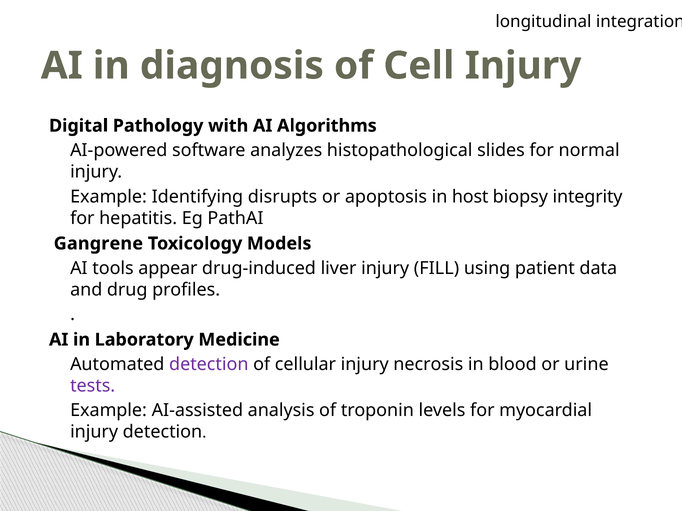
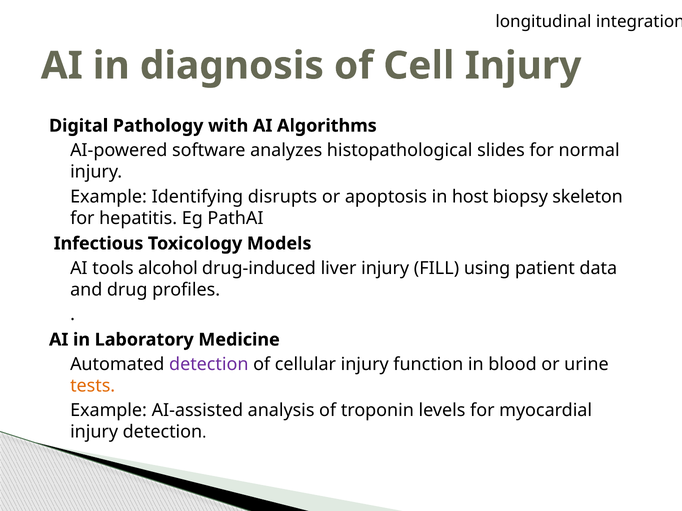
integrity: integrity -> skeleton (588, 197)
Gangrene: Gangrene -> Infectious (99, 244)
appear: appear -> alcohol (168, 268)
necrosis: necrosis -> function (428, 365)
tests colour: purple -> orange (93, 386)
